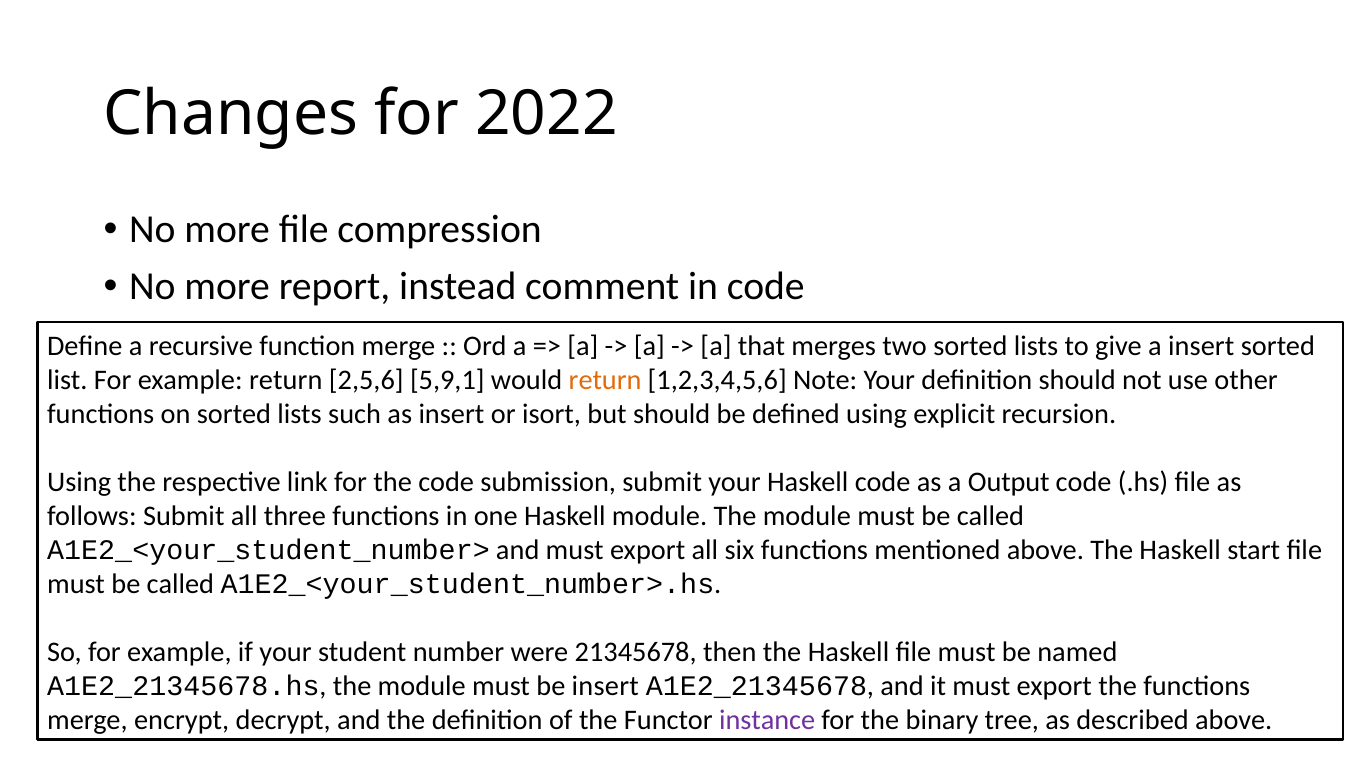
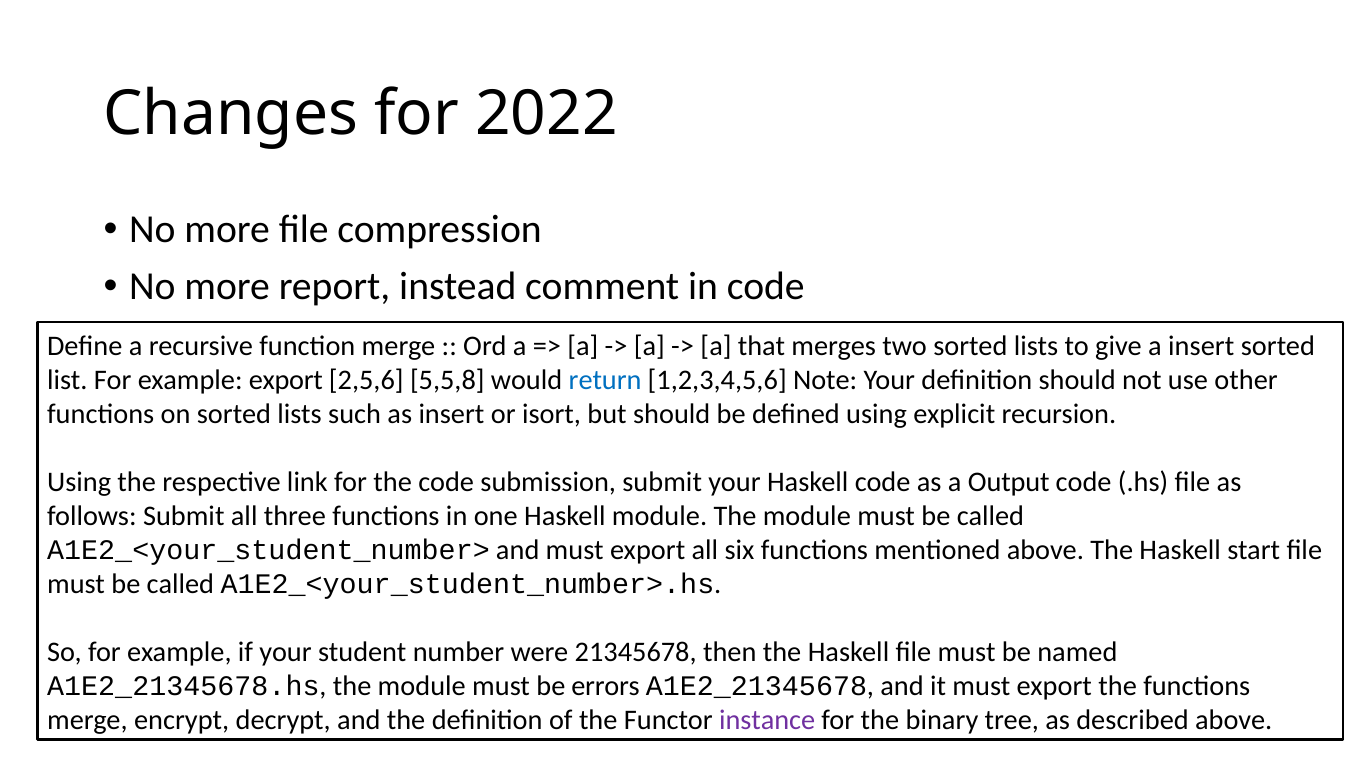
example return: return -> export (286, 380)
5,9,1: 5,9,1 -> 5,5,8 (447, 380)
return colour: orange -> blue (605, 380)
be insert: insert -> errors (606, 686)
